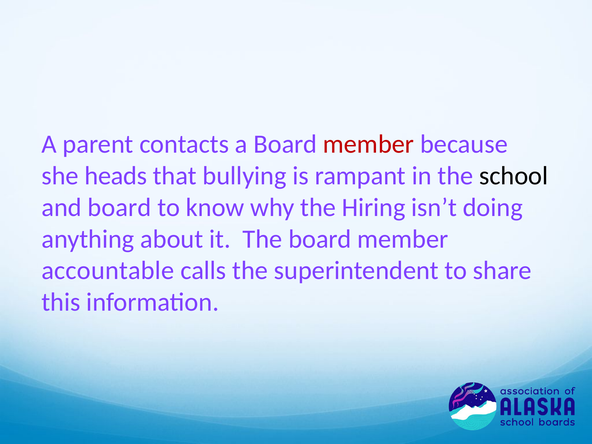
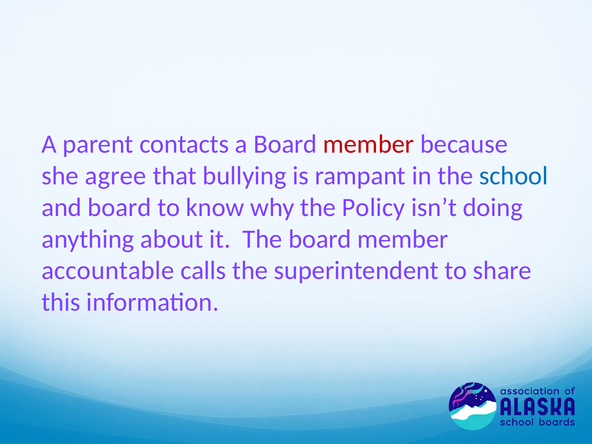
heads: heads -> agree (116, 176)
school colour: black -> blue (514, 176)
Hiring: Hiring -> Policy (374, 207)
